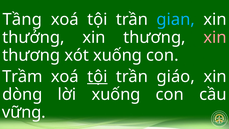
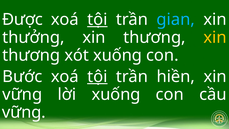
Tầng: Tầng -> Được (22, 19)
tội underline: none -> present (97, 19)
xin colour: pink -> yellow (215, 37)
Trầm: Trầm -> Bước (22, 76)
giáo: giáo -> hiền (176, 76)
dòng: dòng -> vững (22, 94)
